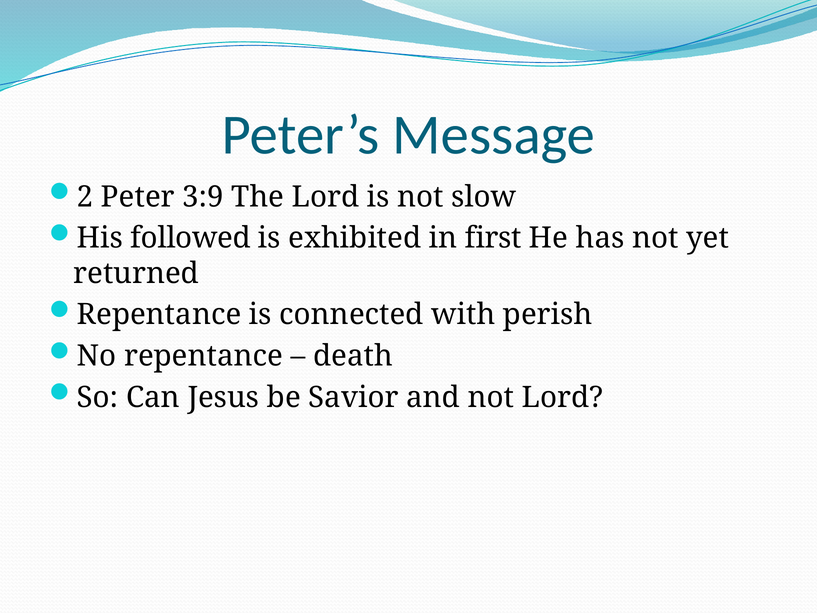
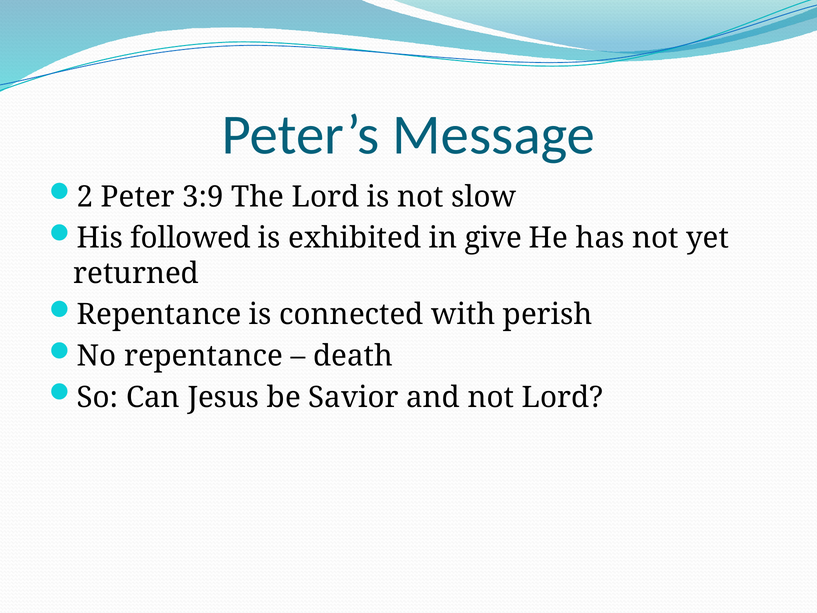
first: first -> give (493, 238)
